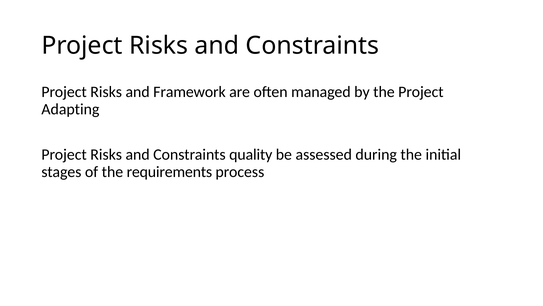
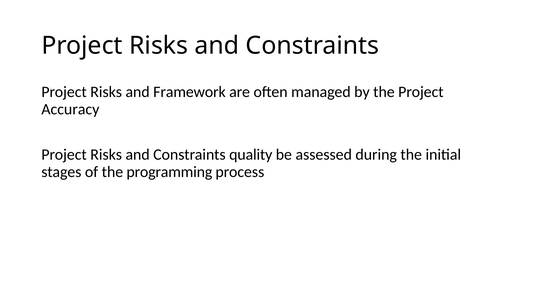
Adapting: Adapting -> Accuracy (70, 109)
requirements: requirements -> programming (169, 172)
